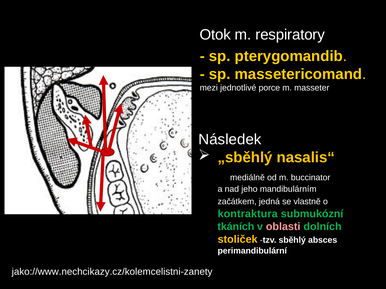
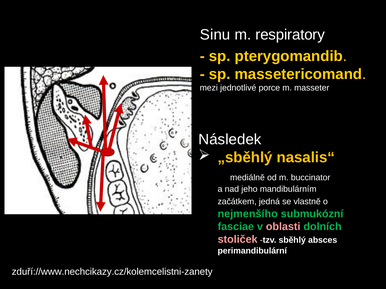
Otok: Otok -> Sinu (215, 35)
kontraktura: kontraktura -> nejmenšího (248, 214)
tkáních: tkáních -> fasciae (236, 227)
stoliček colour: yellow -> pink (238, 240)
jako://www.nechcikazy.cz/kolemcelistni-zanety: jako://www.nechcikazy.cz/kolemcelistni-zanety -> zduří://www.nechcikazy.cz/kolemcelistni-zanety (112, 272)
